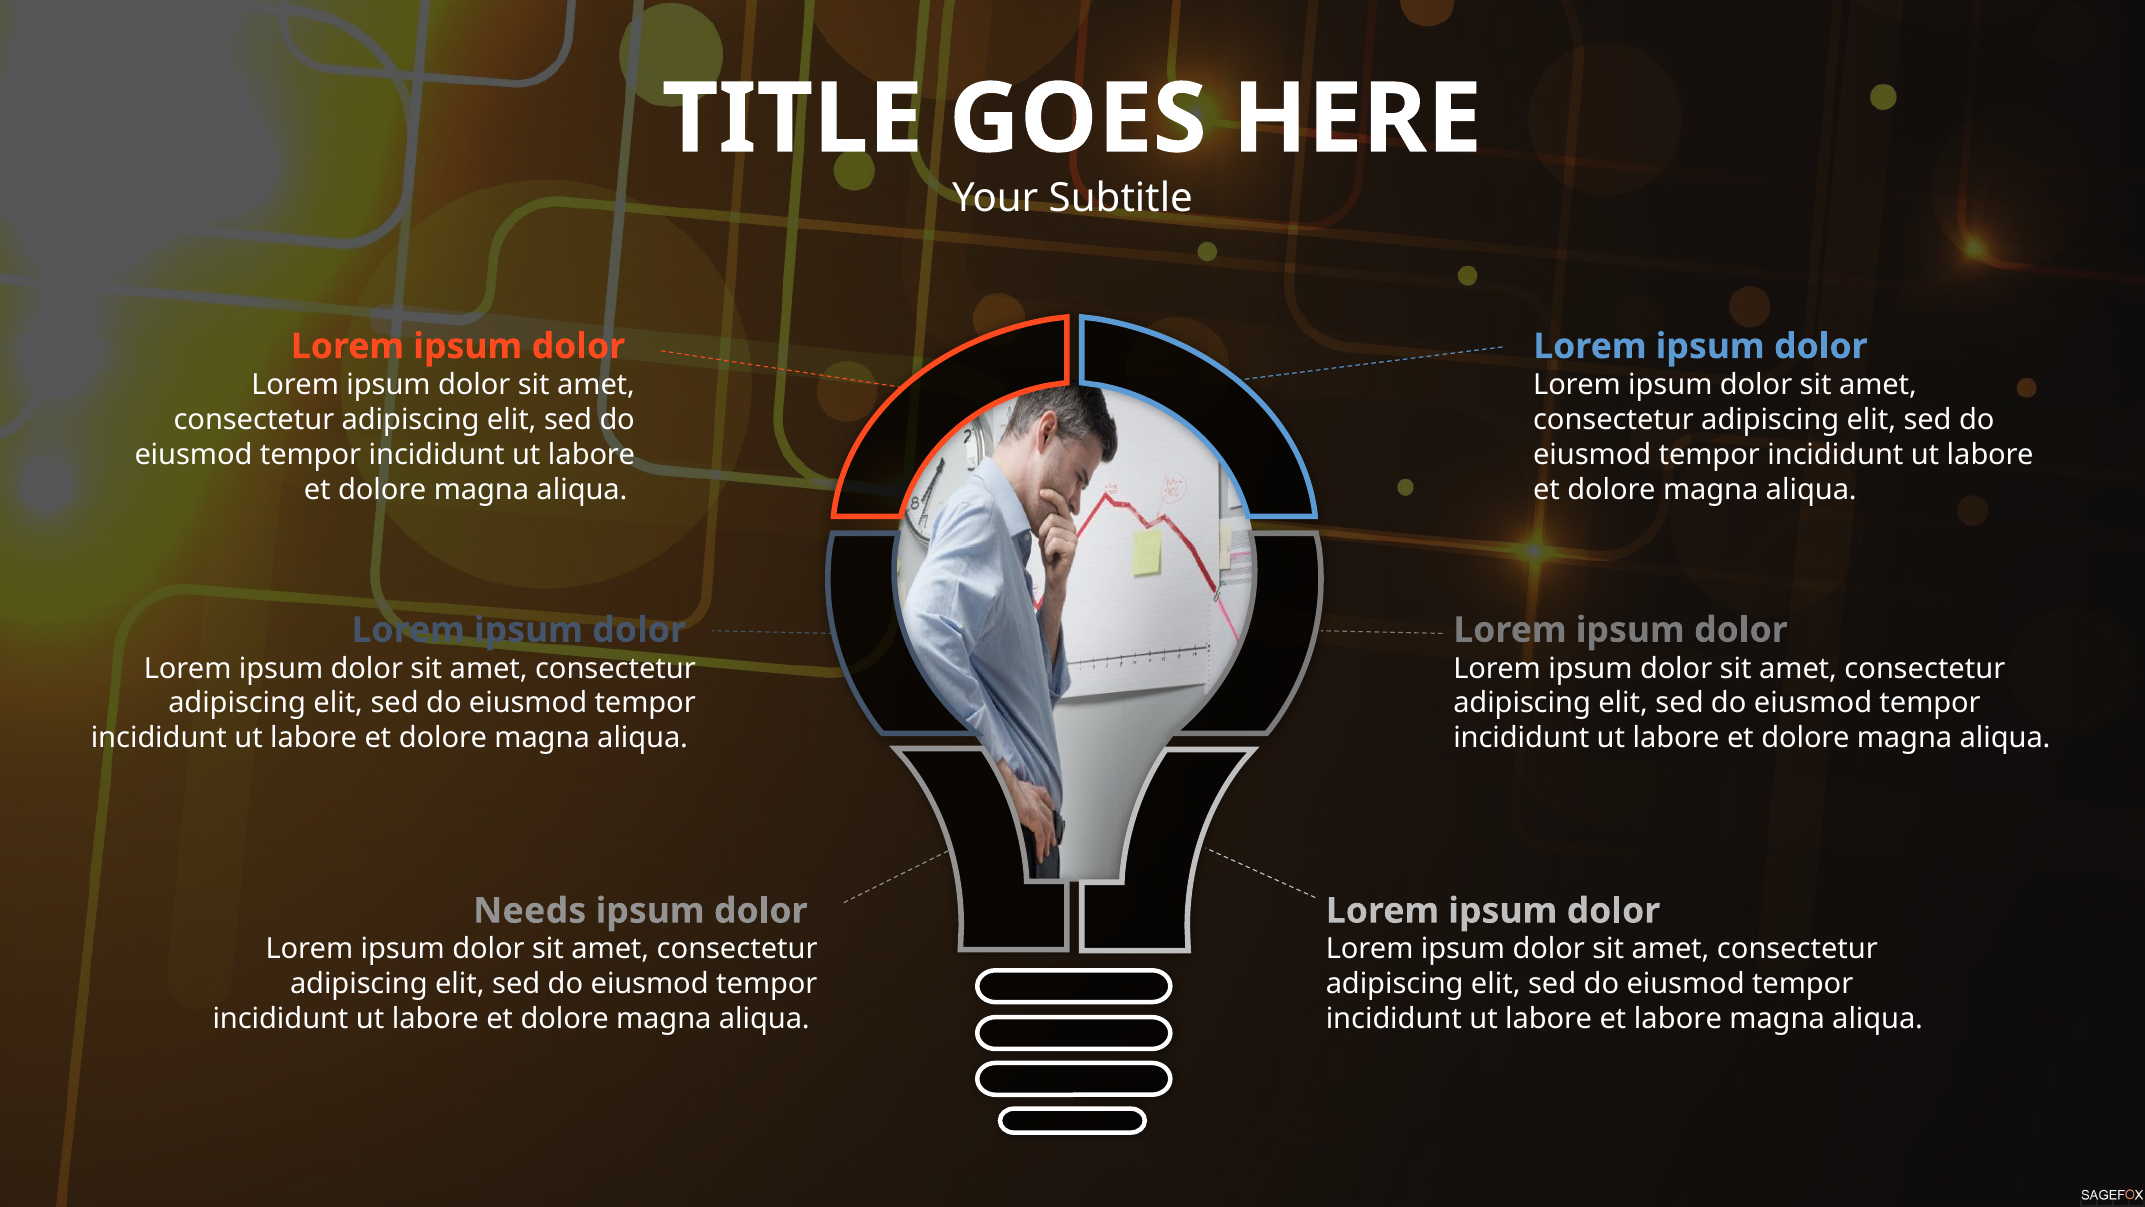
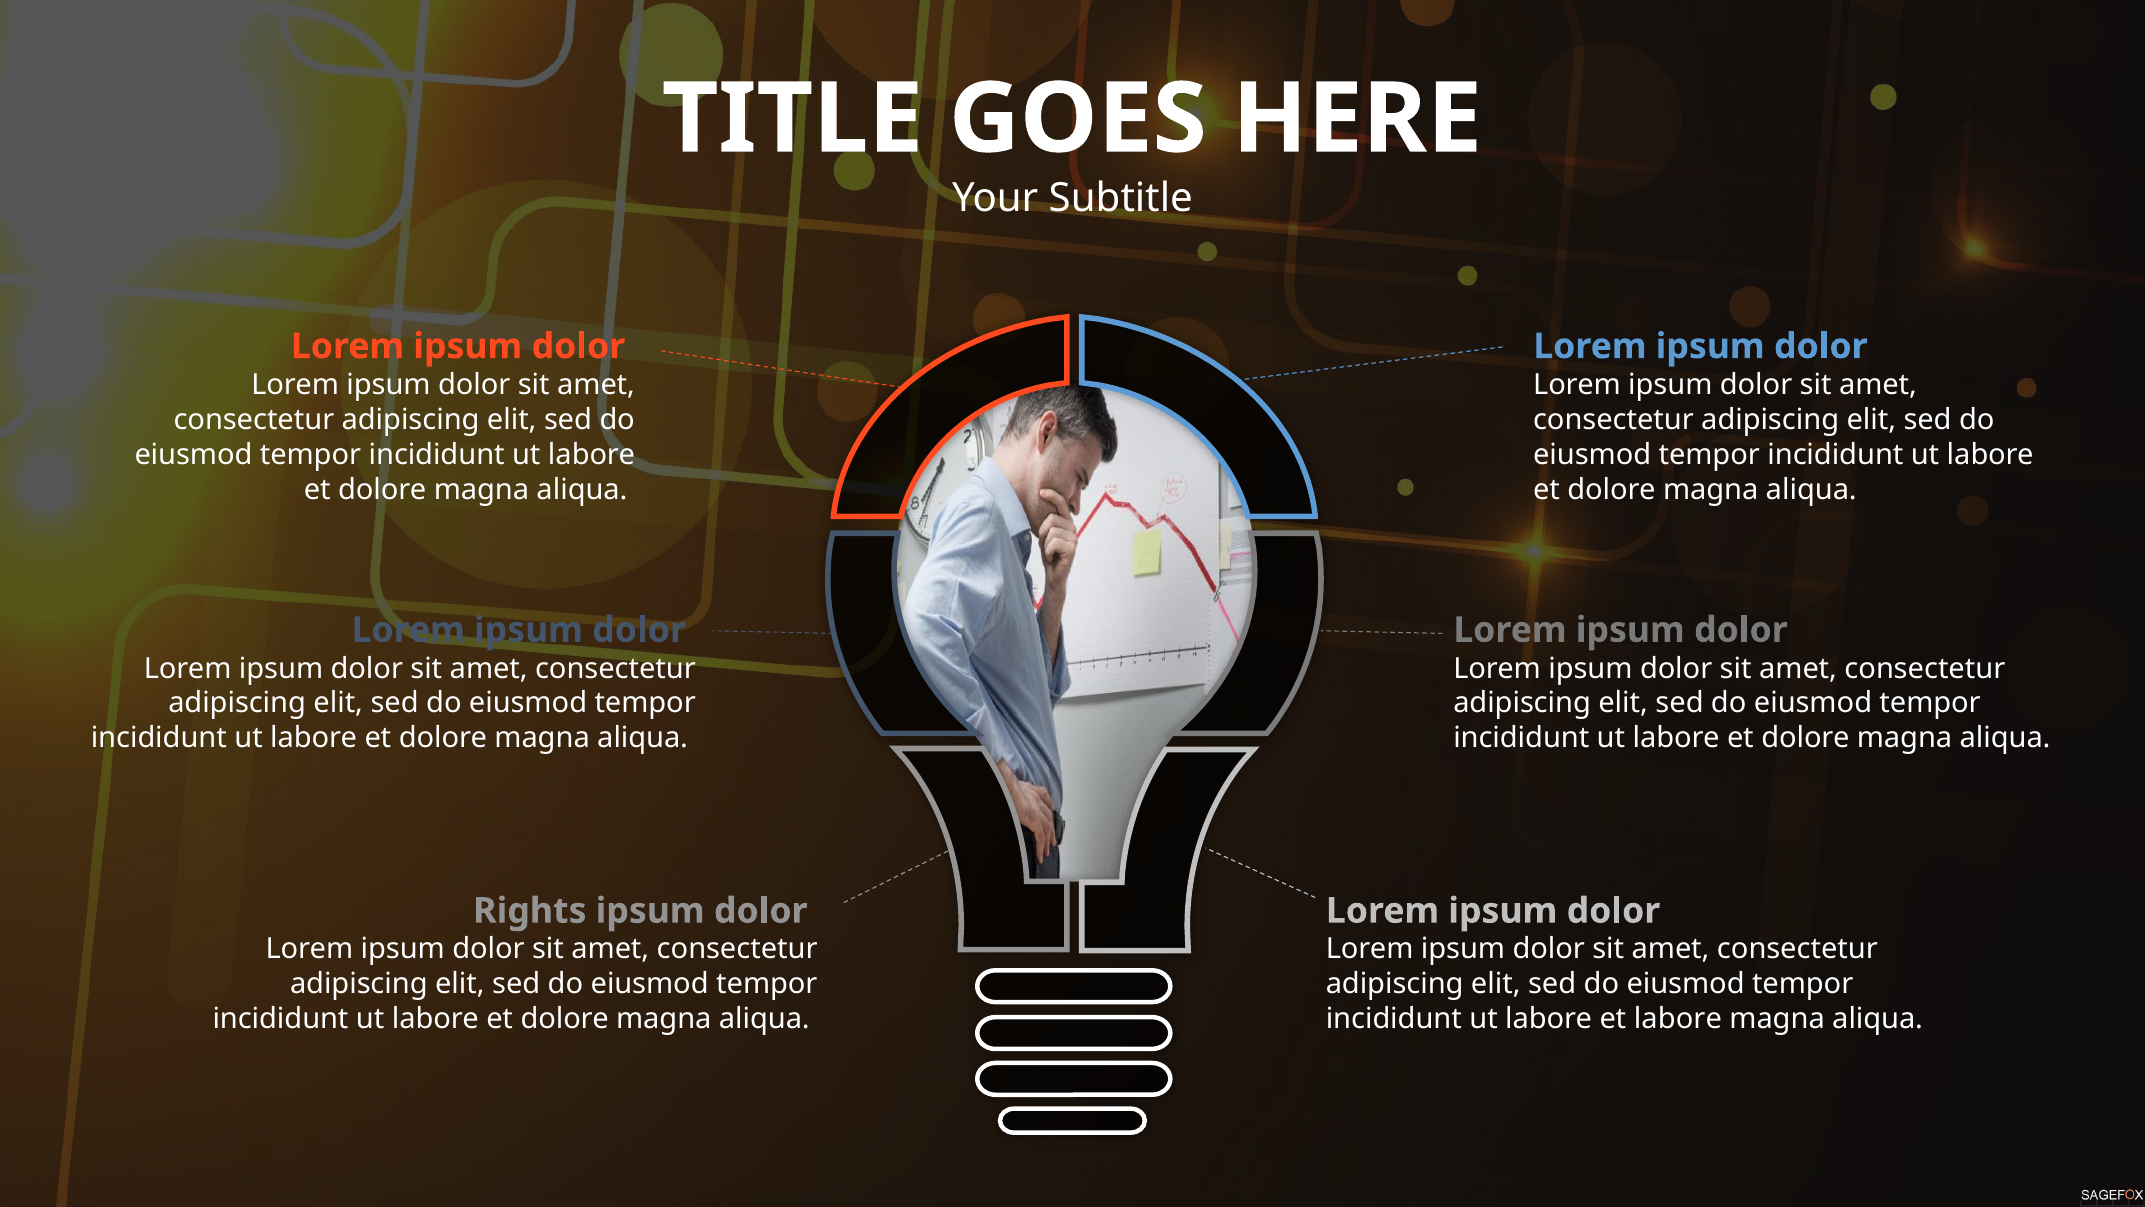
Needs: Needs -> Rights (530, 911)
